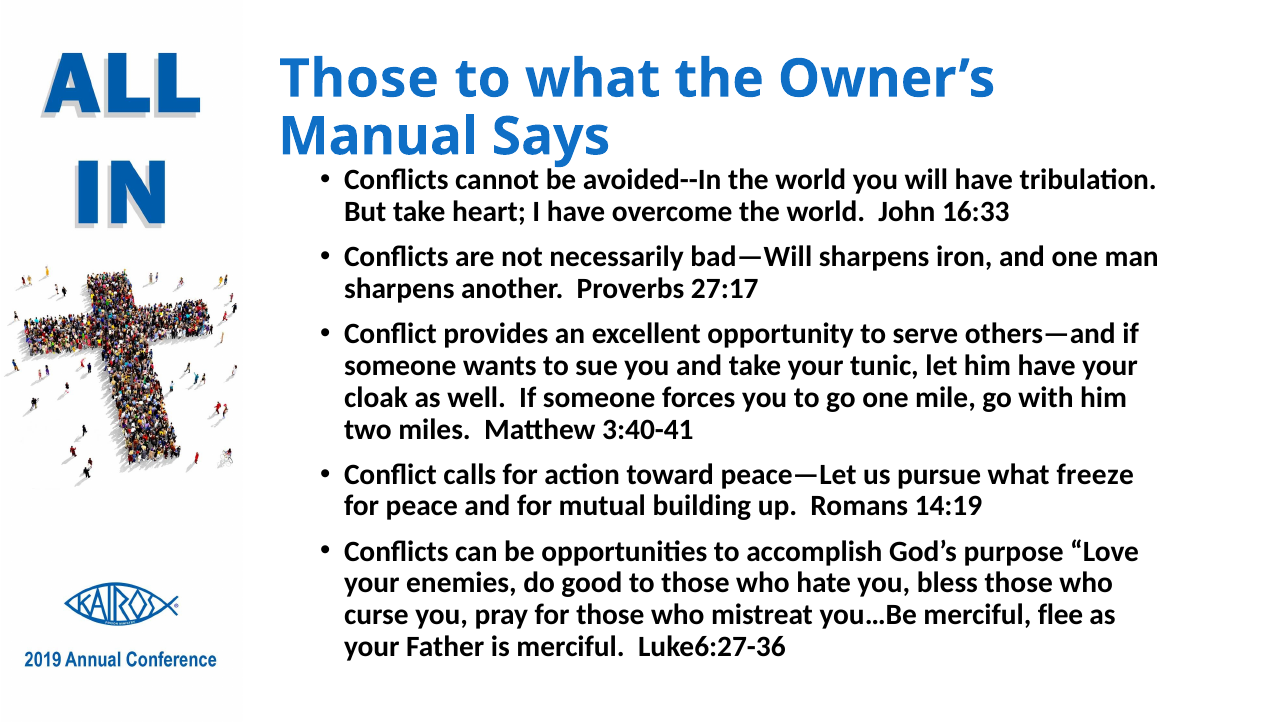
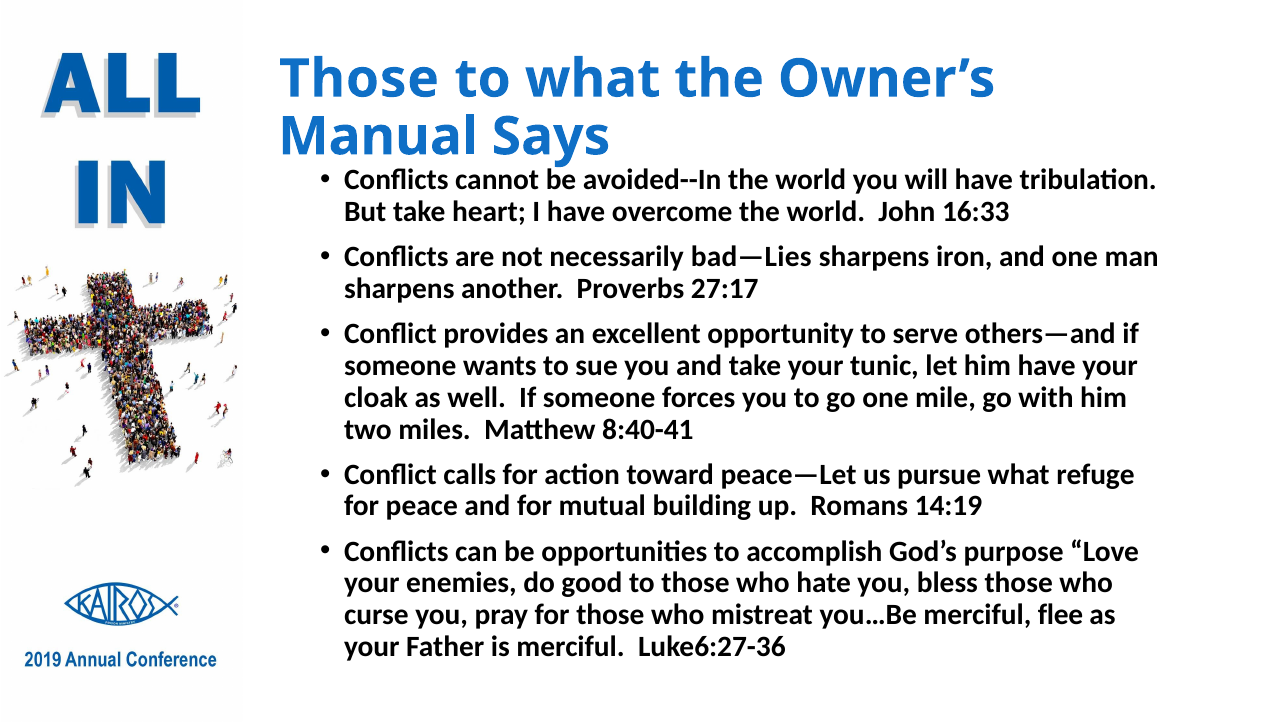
bad—Will: bad—Will -> bad—Lies (751, 257)
3:40-41: 3:40-41 -> 8:40-41 (648, 429)
freeze: freeze -> refuge (1095, 475)
